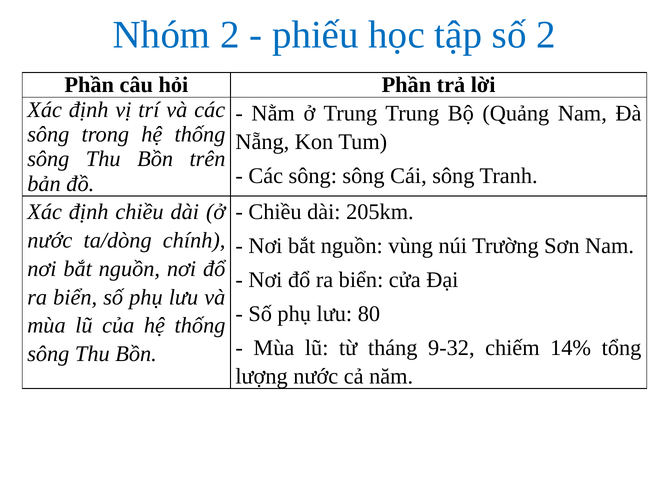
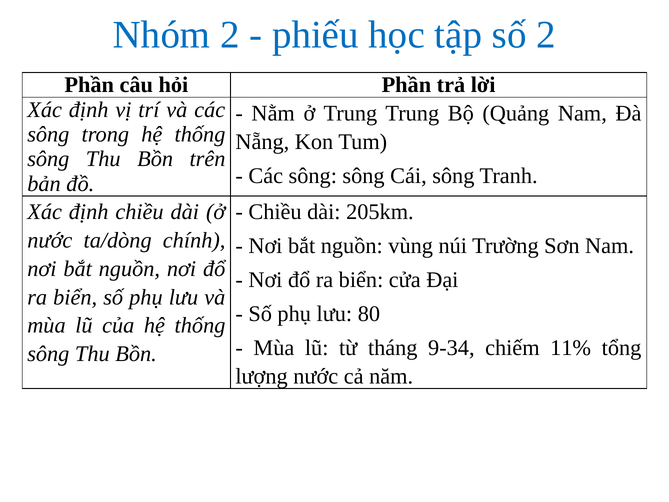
9-32: 9-32 -> 9-34 (451, 348)
14%: 14% -> 11% (571, 348)
